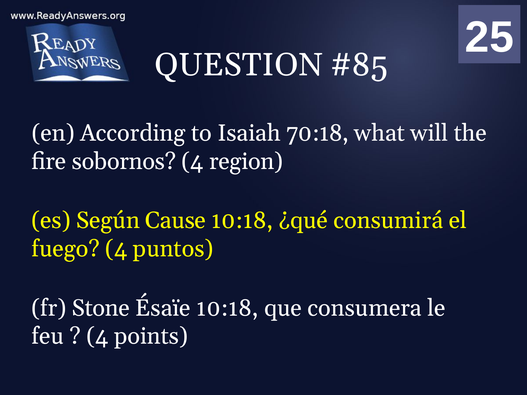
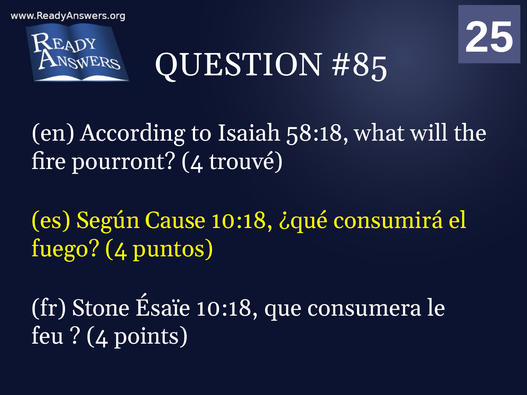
70:18: 70:18 -> 58:18 (318, 133)
sobornos: sobornos -> pourront (124, 161)
region: region -> trouvé (246, 161)
